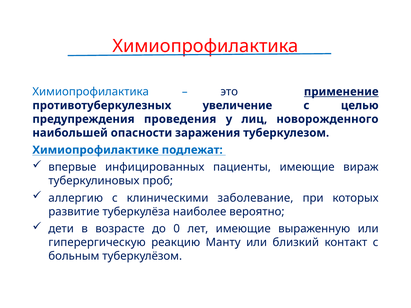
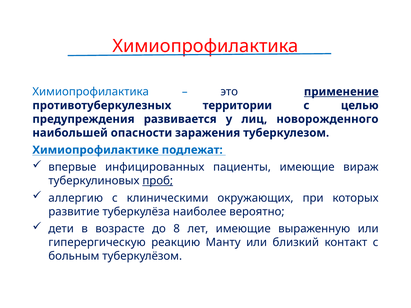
увеличение: увеличение -> территории (237, 106)
проведения: проведения -> развивается (180, 119)
проб underline: none -> present (158, 181)
заболевание: заболевание -> окружающих (256, 198)
0: 0 -> 8 (177, 229)
